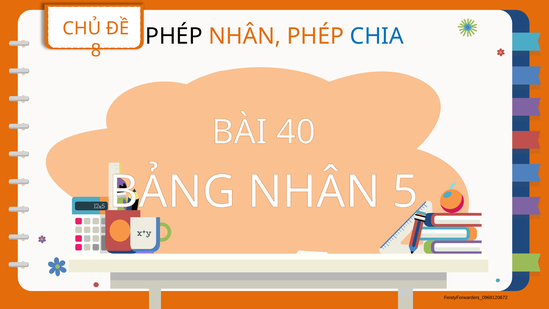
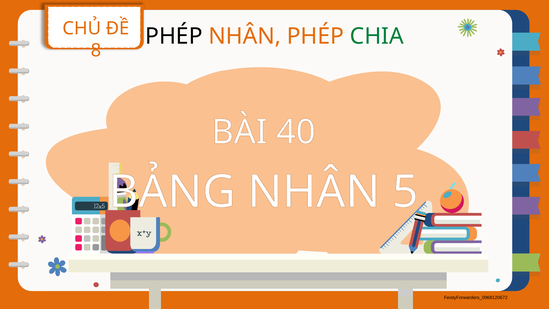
CHIA colour: blue -> green (377, 36)
